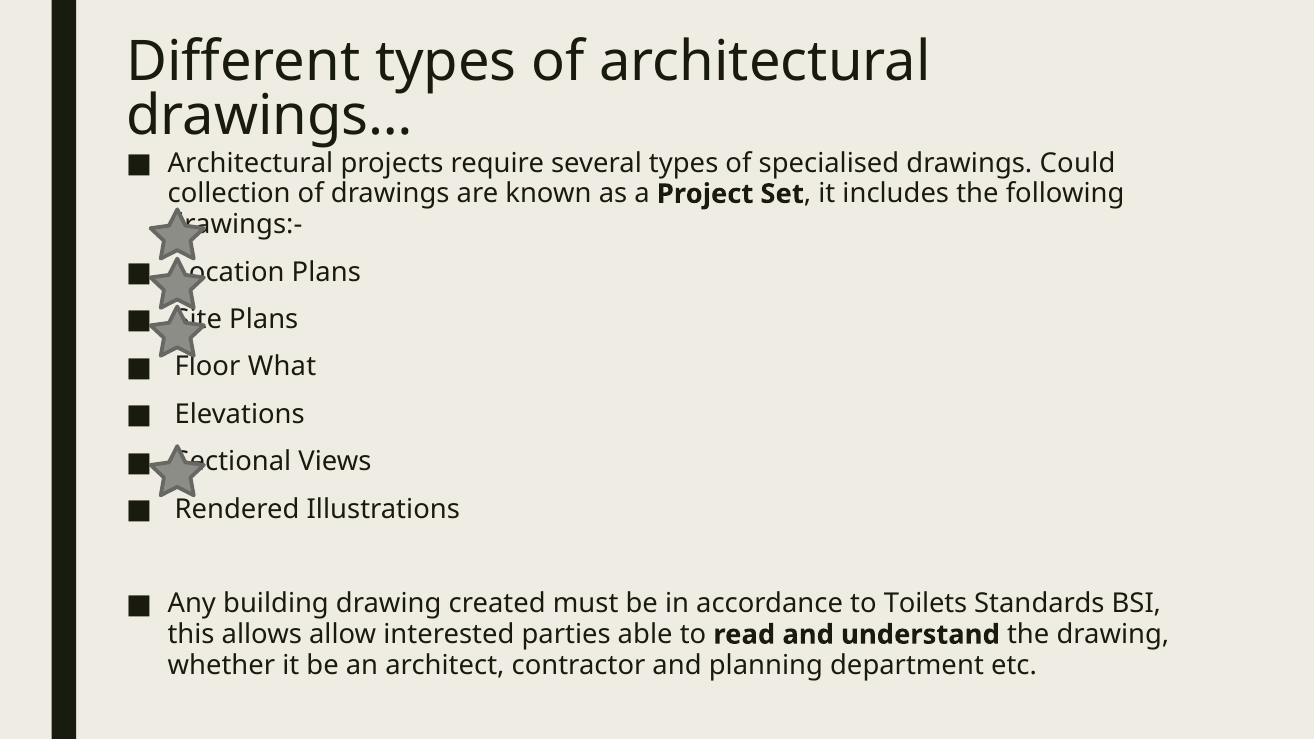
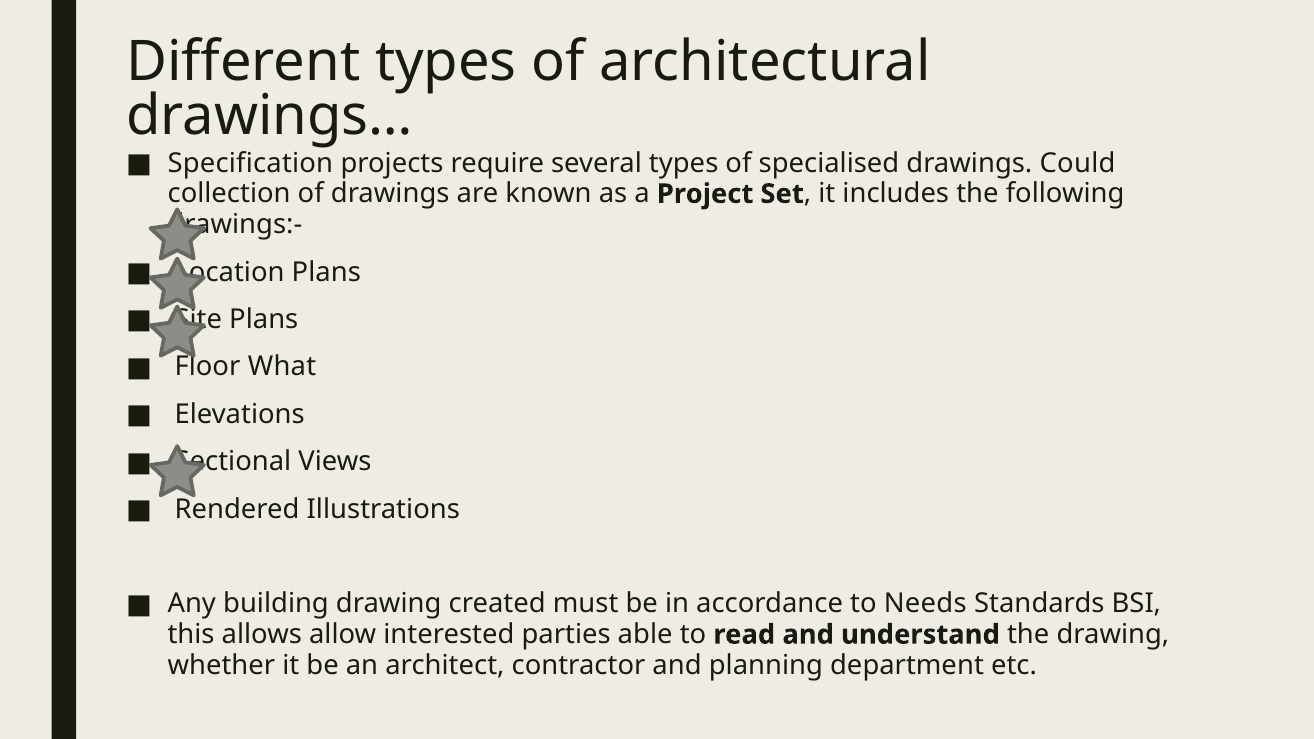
Architectural: Architectural -> Specification (250, 163)
Toilets: Toilets -> Needs (925, 604)
